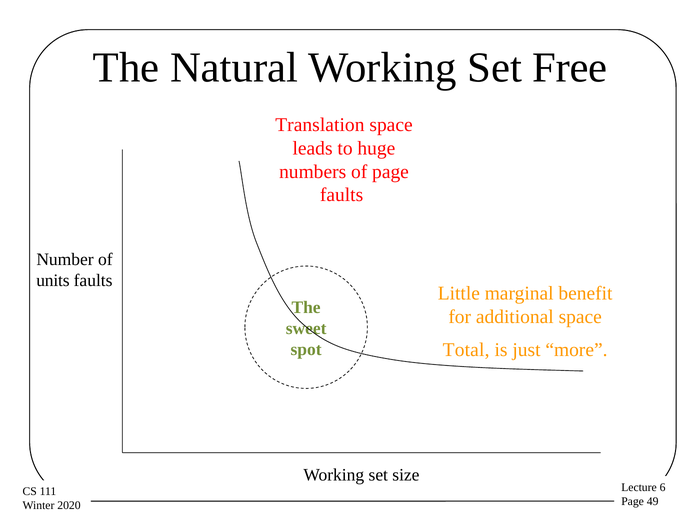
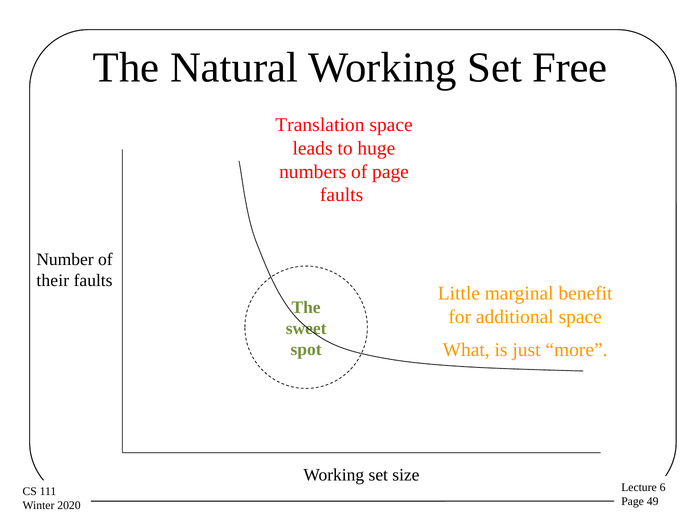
units: units -> their (53, 280)
Total: Total -> What (466, 350)
